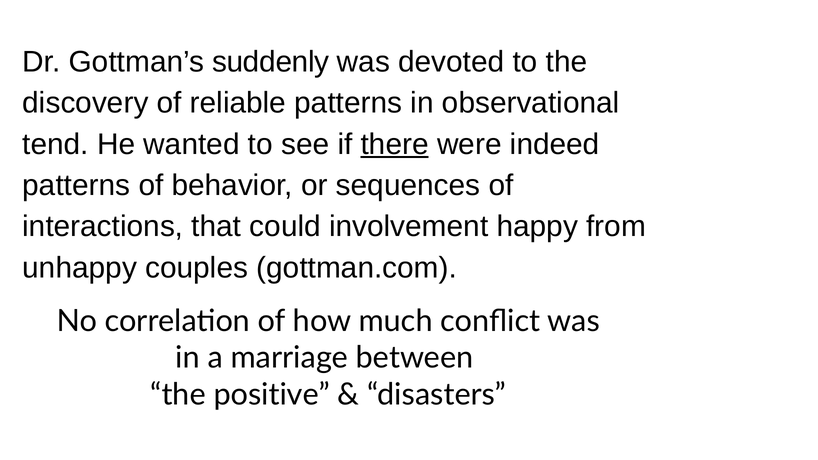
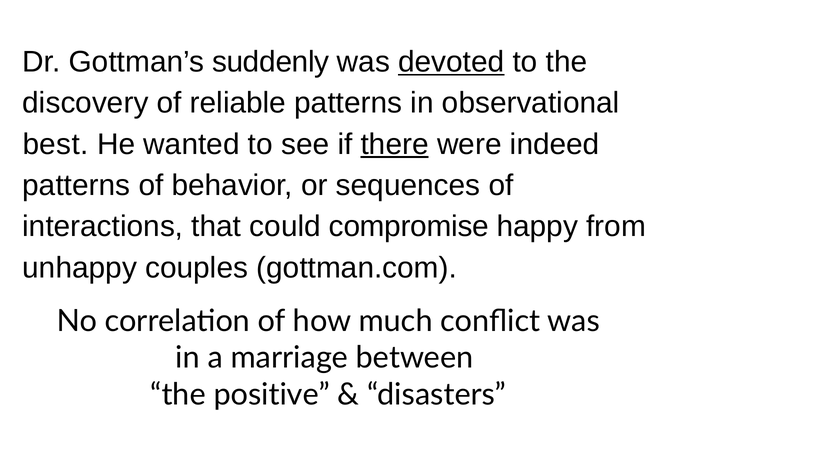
devoted underline: none -> present (451, 62)
tend: tend -> best (55, 144)
involvement: involvement -> compromise (409, 227)
